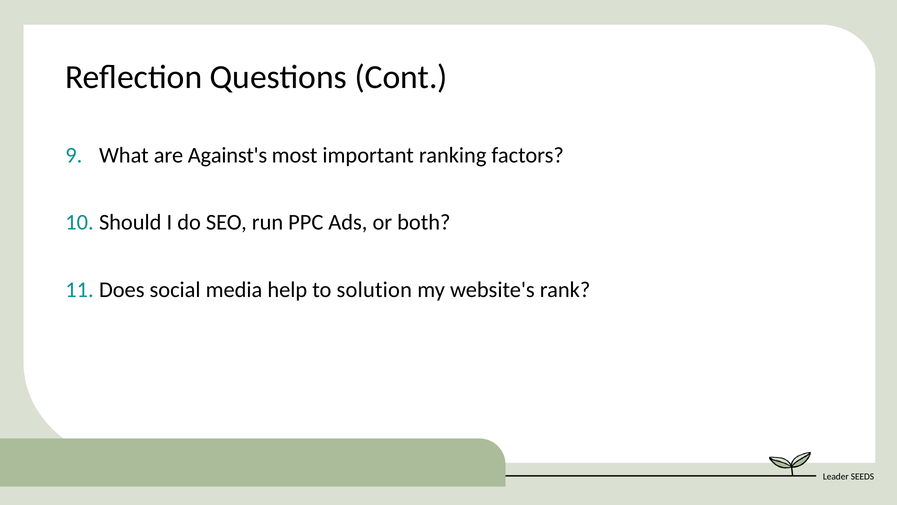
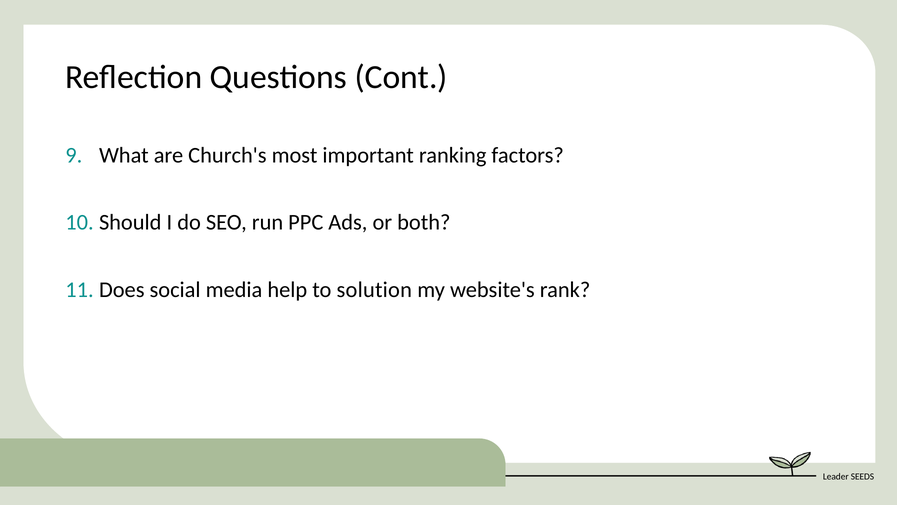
Against's: Against's -> Church's (227, 155)
